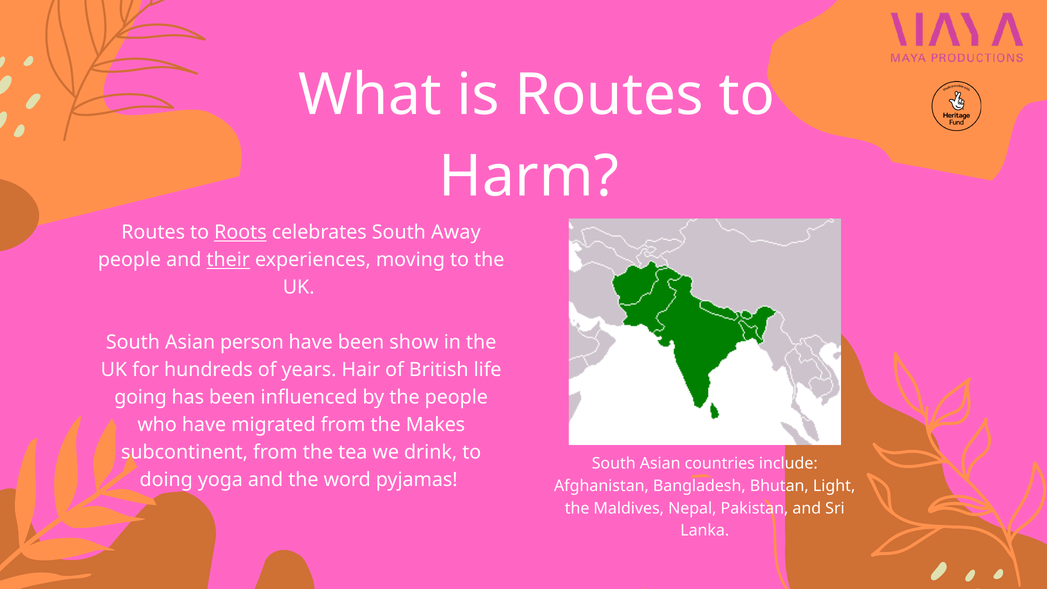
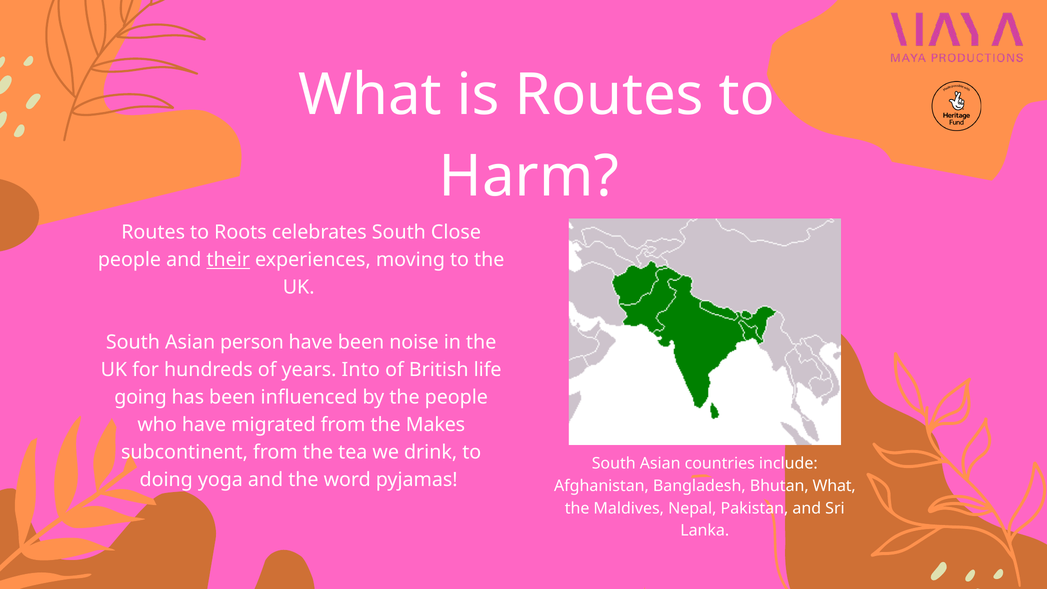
Roots underline: present -> none (240, 232)
Away: Away -> Close (456, 232)
show: show -> noise (414, 342)
Hair: Hair -> Into (361, 370)
Bhutan Light: Light -> What (834, 486)
